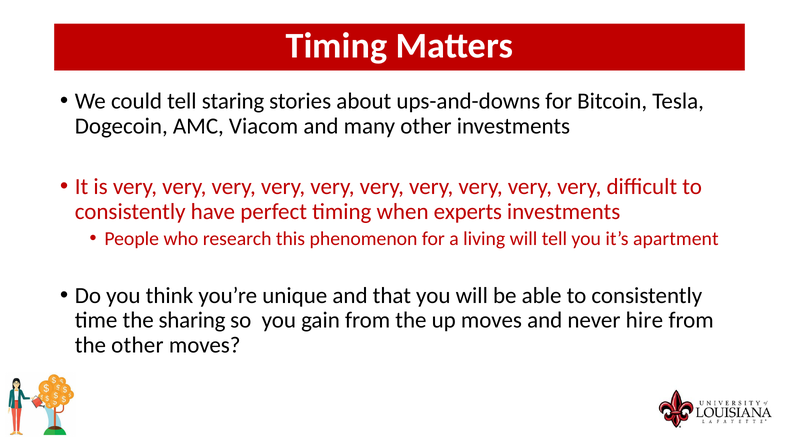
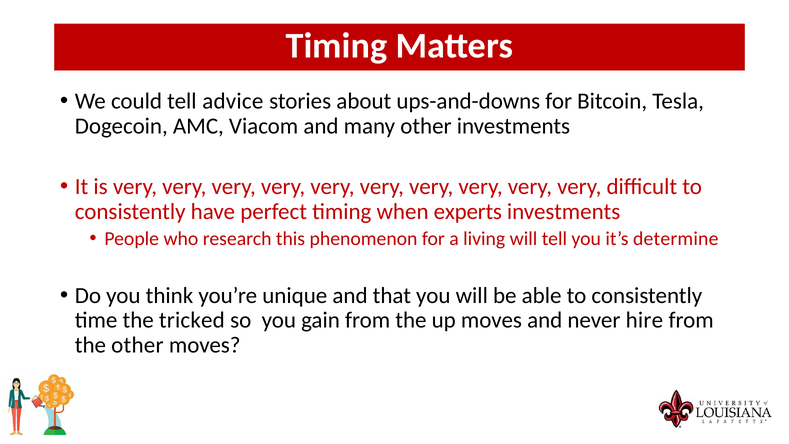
staring: staring -> advice (233, 101)
apartment: apartment -> determine (676, 239)
sharing: sharing -> tricked (192, 320)
